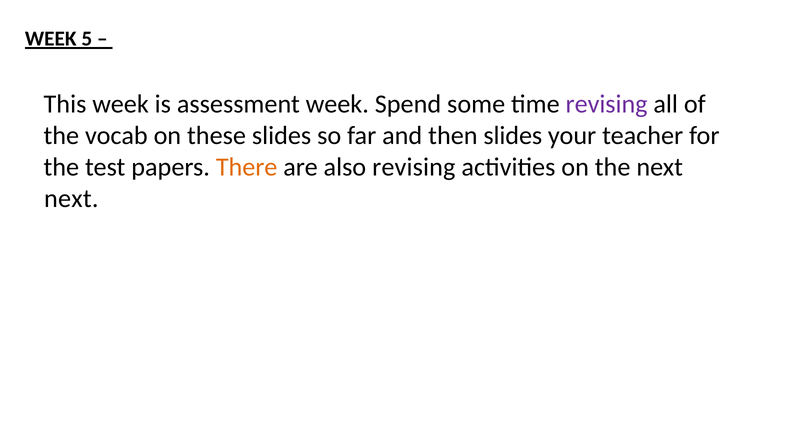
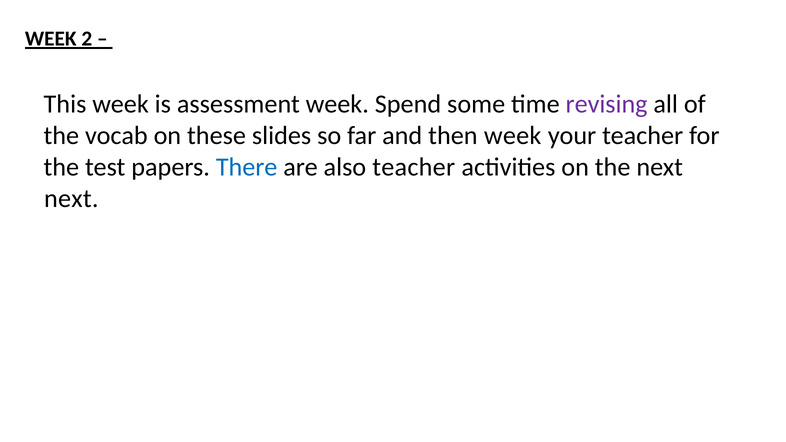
5: 5 -> 2 (87, 39)
then slides: slides -> week (513, 136)
There colour: orange -> blue (247, 167)
also revising: revising -> teacher (414, 167)
